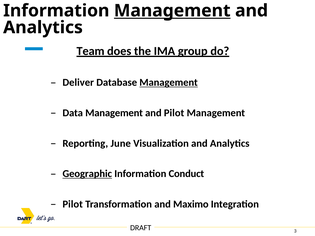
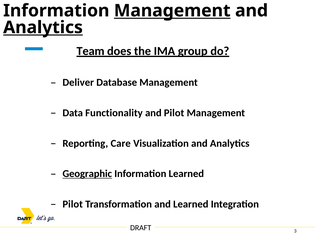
Analytics underline: none -> present (43, 27)
Management underline: present -> none (169, 83)
Data Management: Management -> Functionality (114, 113)
June: June -> Care (121, 143)
Information Conduct: Conduct -> Learned (186, 174)
and Maximo: Maximo -> Learned (191, 204)
